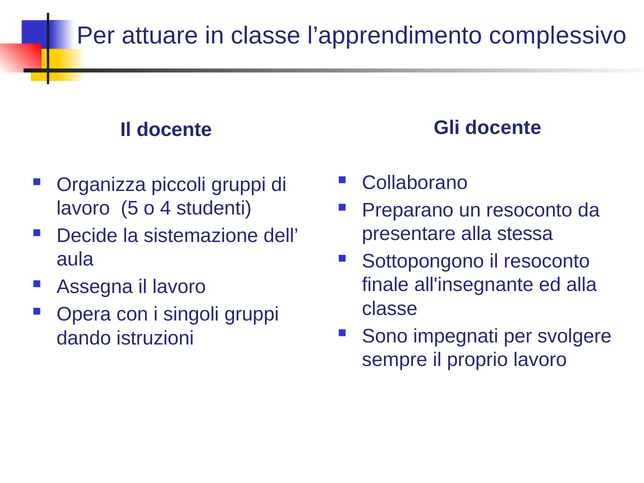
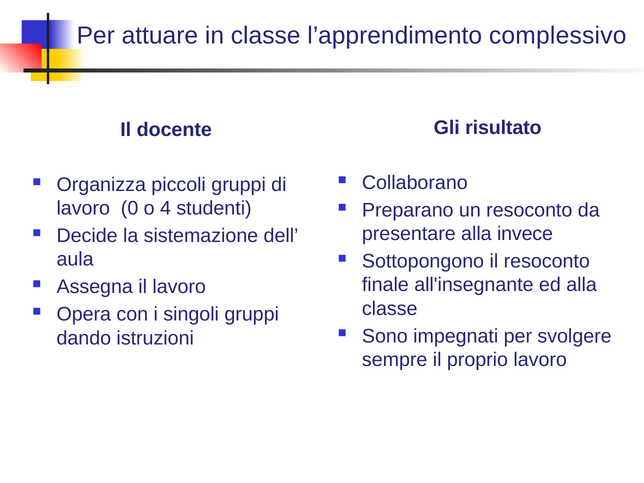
Gli docente: docente -> risultato (503, 128)
5: 5 -> 0 (130, 208)
stessa: stessa -> invece (525, 234)
